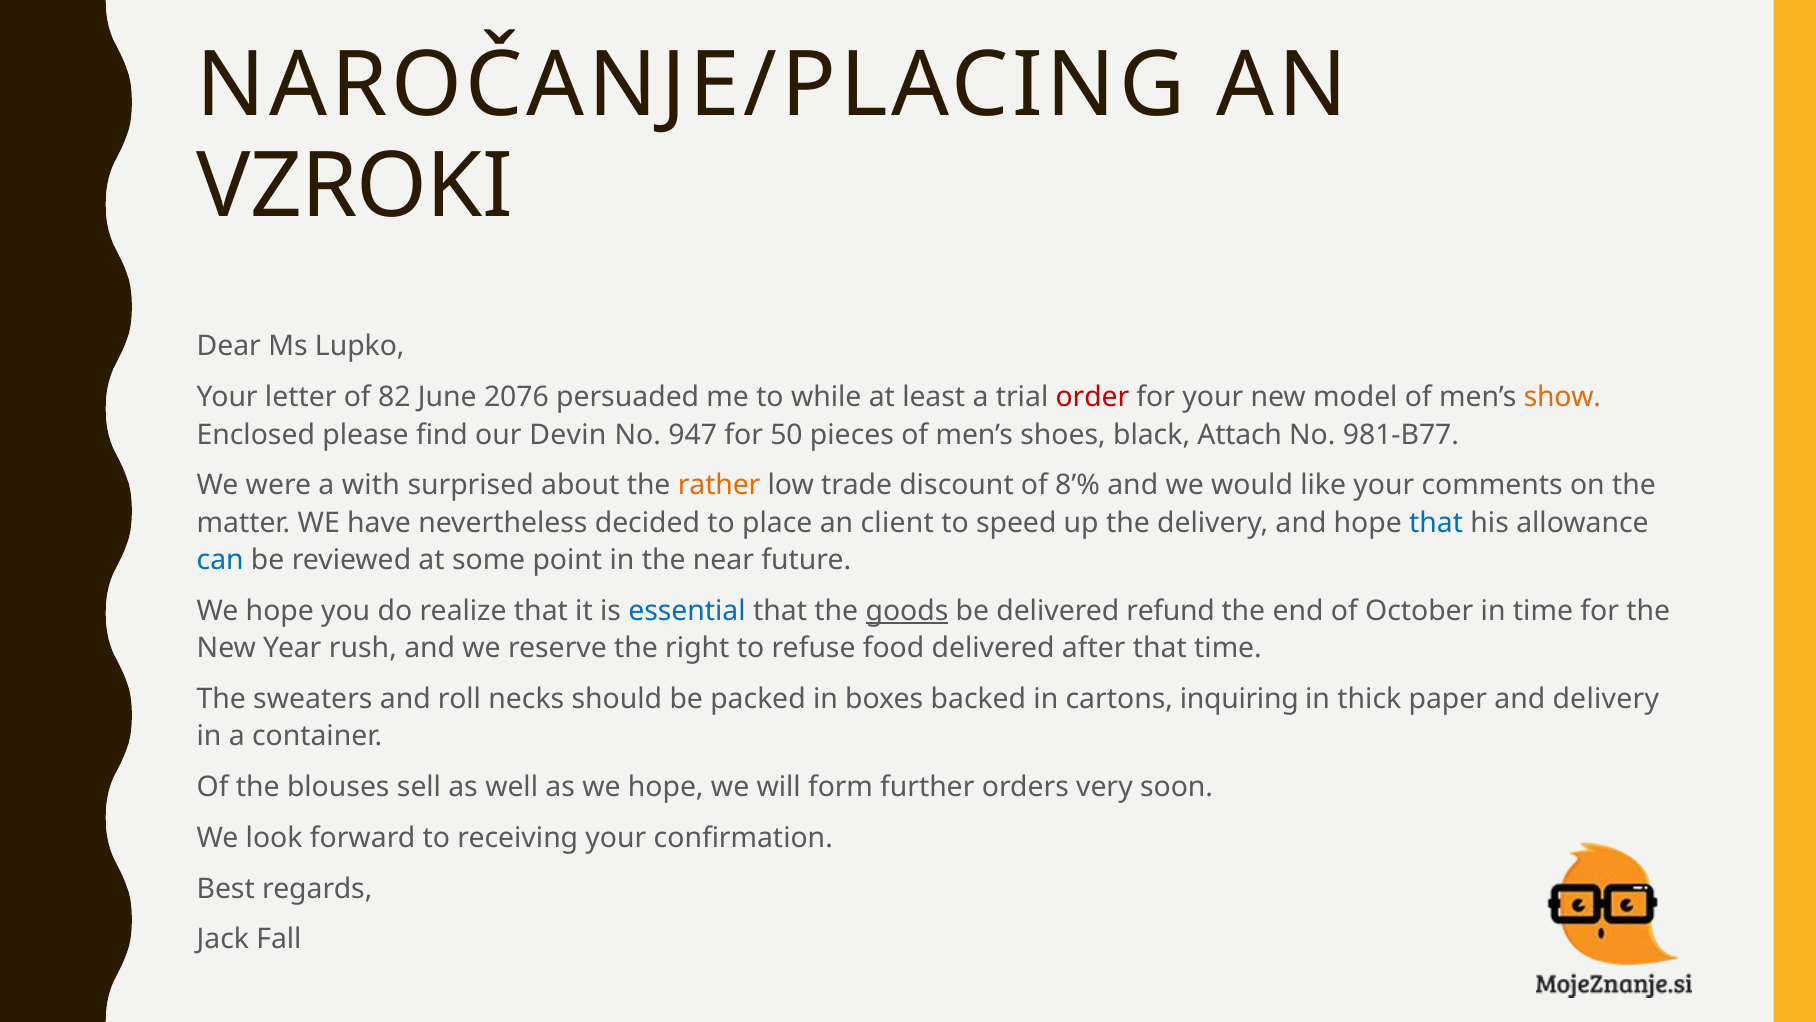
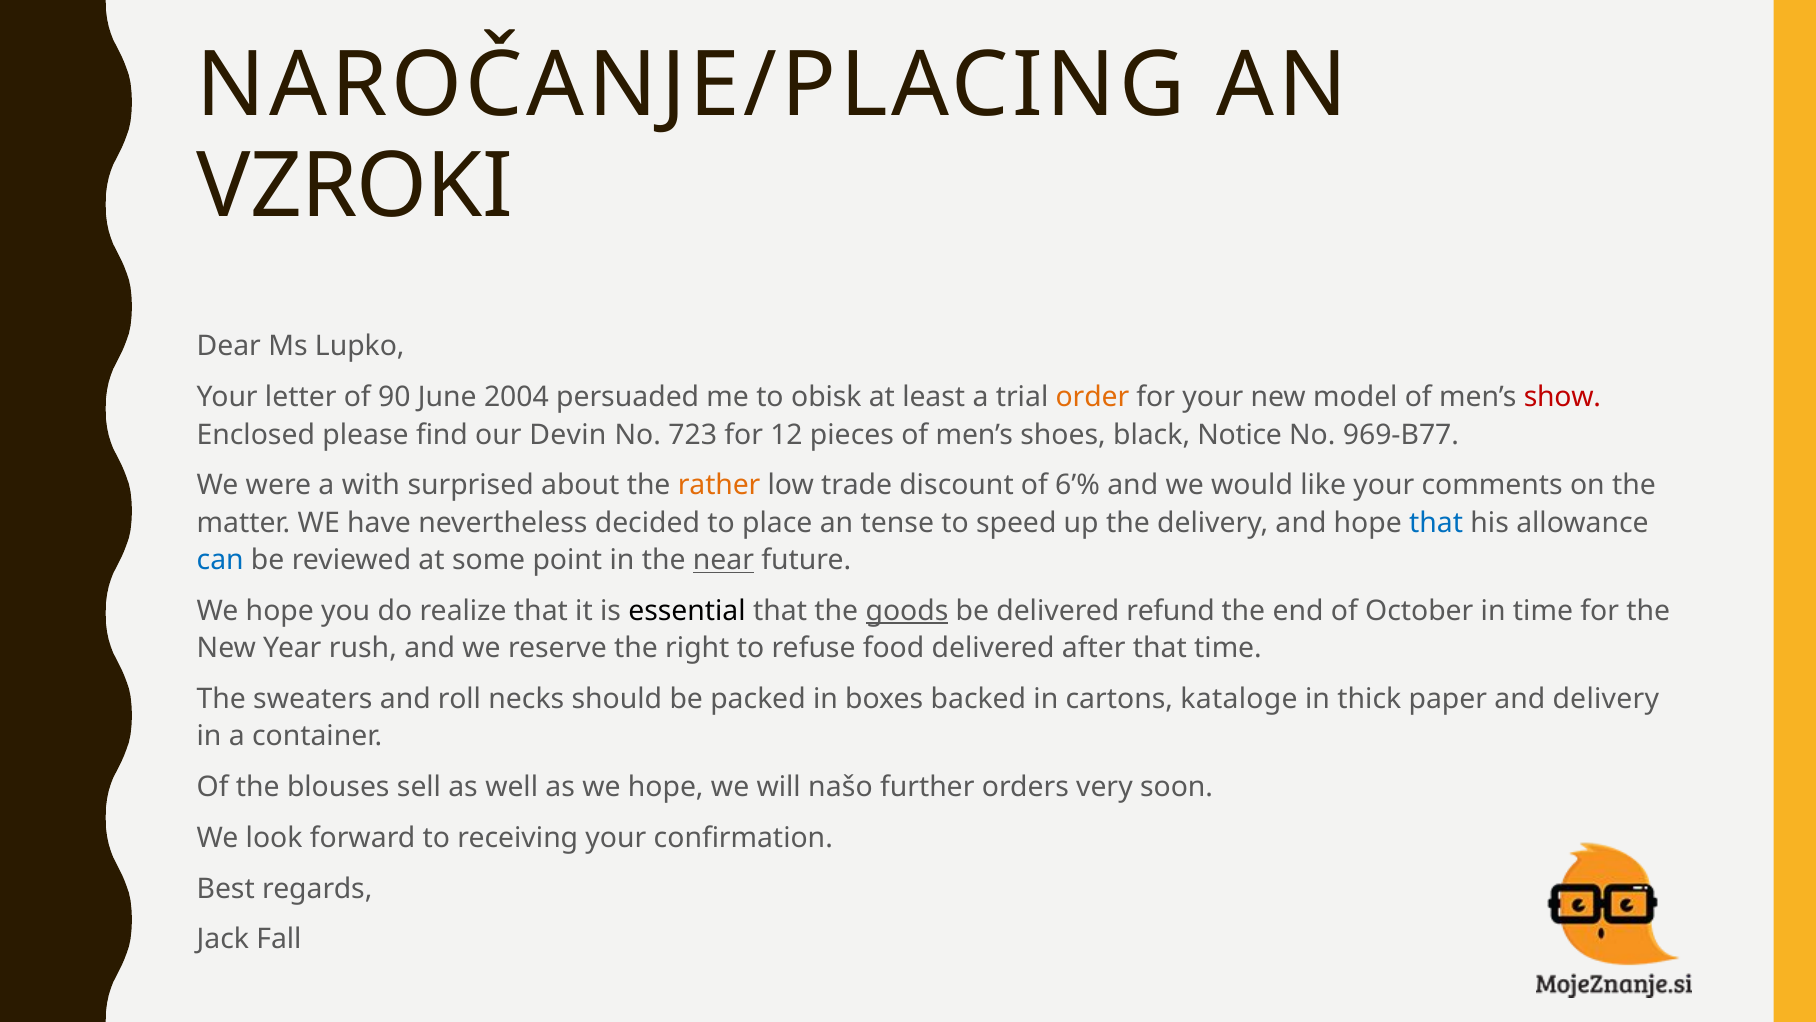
82: 82 -> 90 (394, 397)
2076: 2076 -> 2004 (516, 397)
while: while -> obisk (826, 397)
order colour: red -> orange (1092, 397)
show colour: orange -> red (1562, 397)
947: 947 -> 723 (693, 435)
50: 50 -> 12 (787, 435)
Attach: Attach -> Notice (1240, 435)
981-B77: 981-B77 -> 969-B77 (1401, 435)
8’%: 8’% -> 6’% (1078, 485)
client: client -> tense (897, 523)
near underline: none -> present (723, 560)
essential colour: blue -> black (687, 611)
inquiring: inquiring -> kataloge (1239, 699)
form: form -> našo (840, 787)
